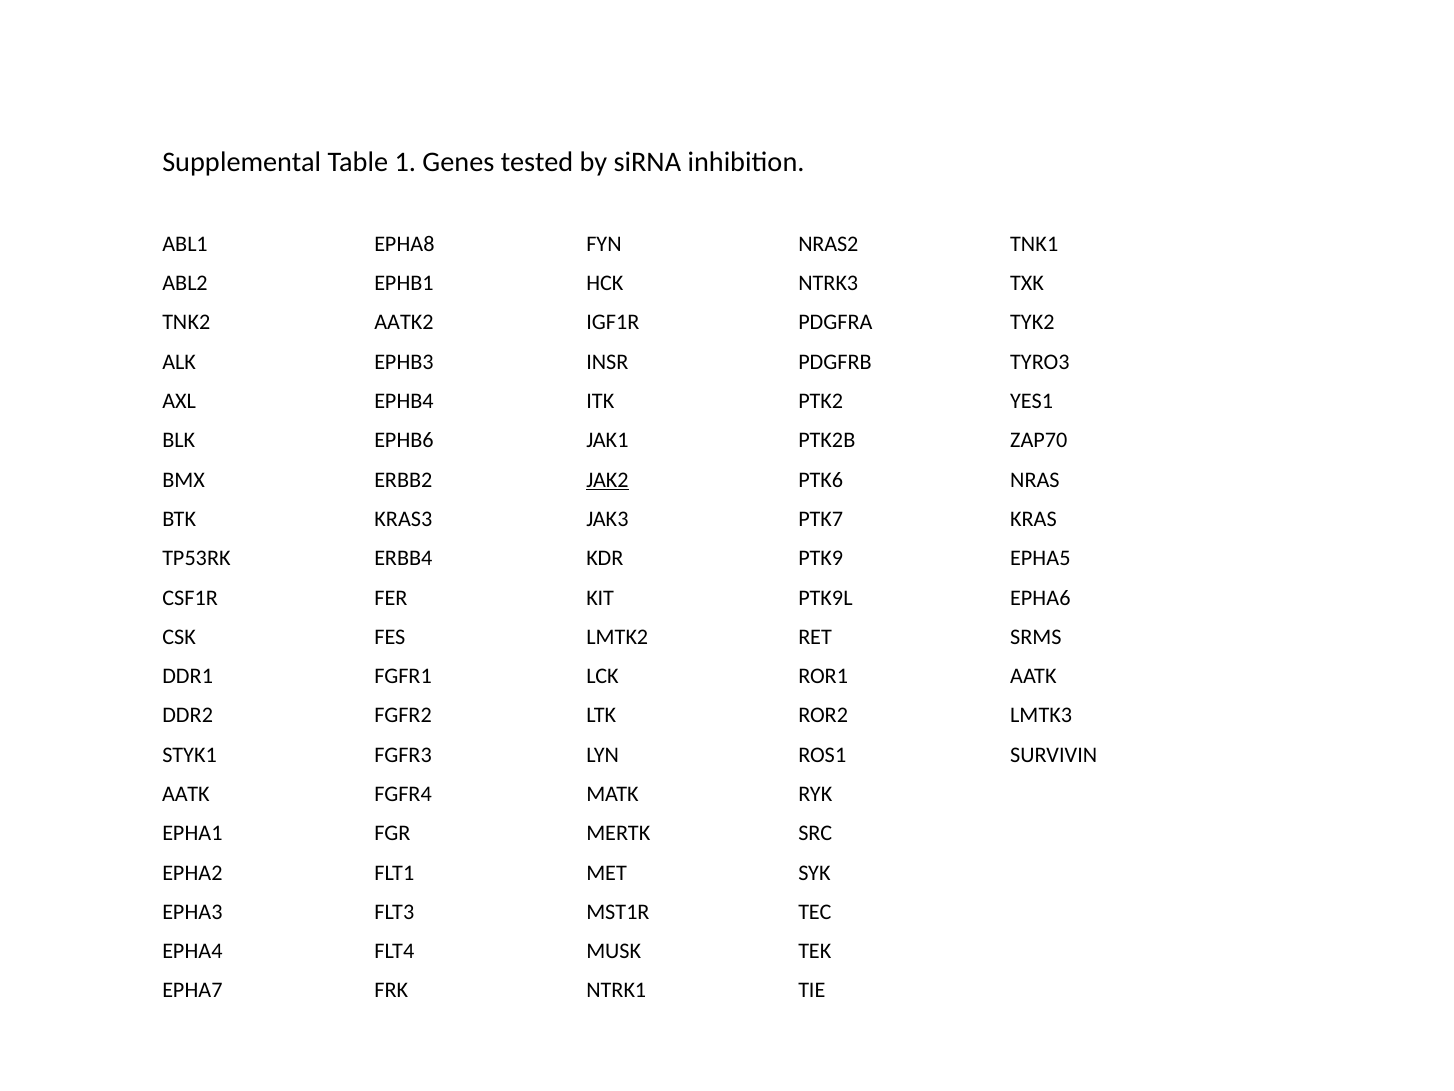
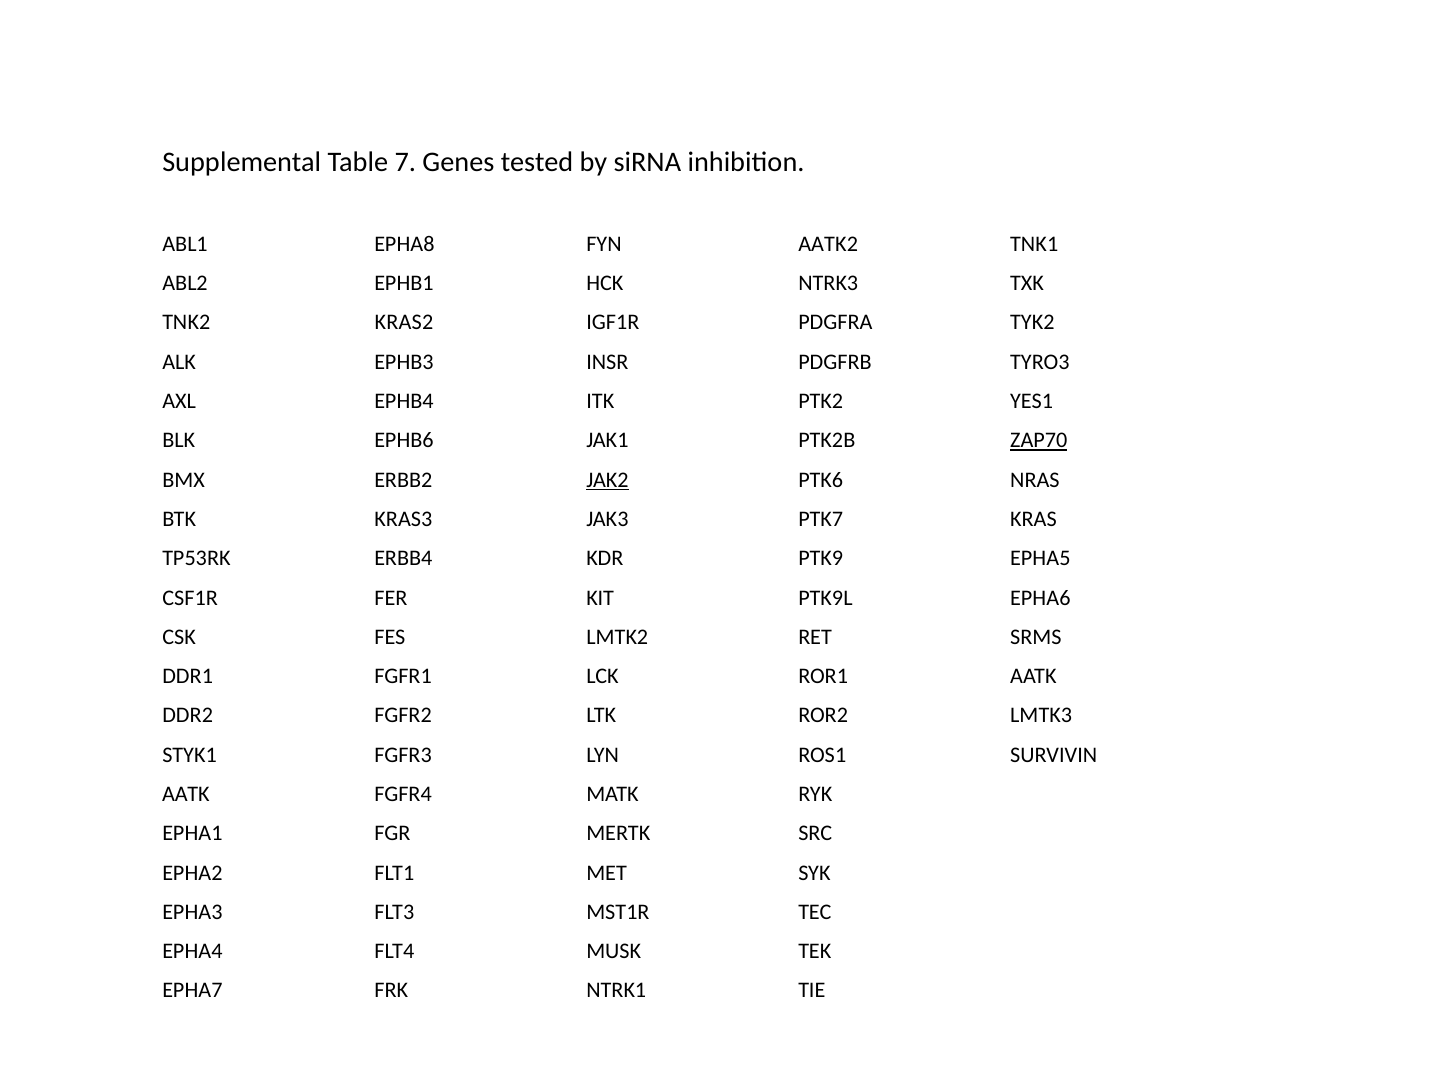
1: 1 -> 7 (405, 162)
NRAS2: NRAS2 -> AATK2 (828, 244)
AATK2: AATK2 -> KRAS2 (404, 323)
ZAP70 underline: none -> present (1039, 440)
